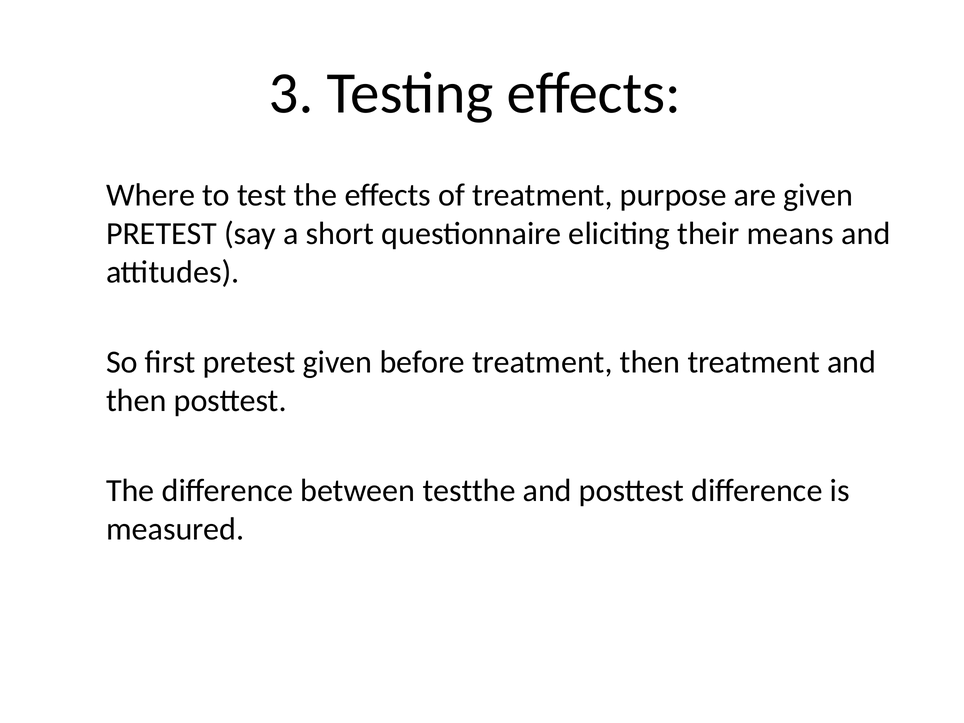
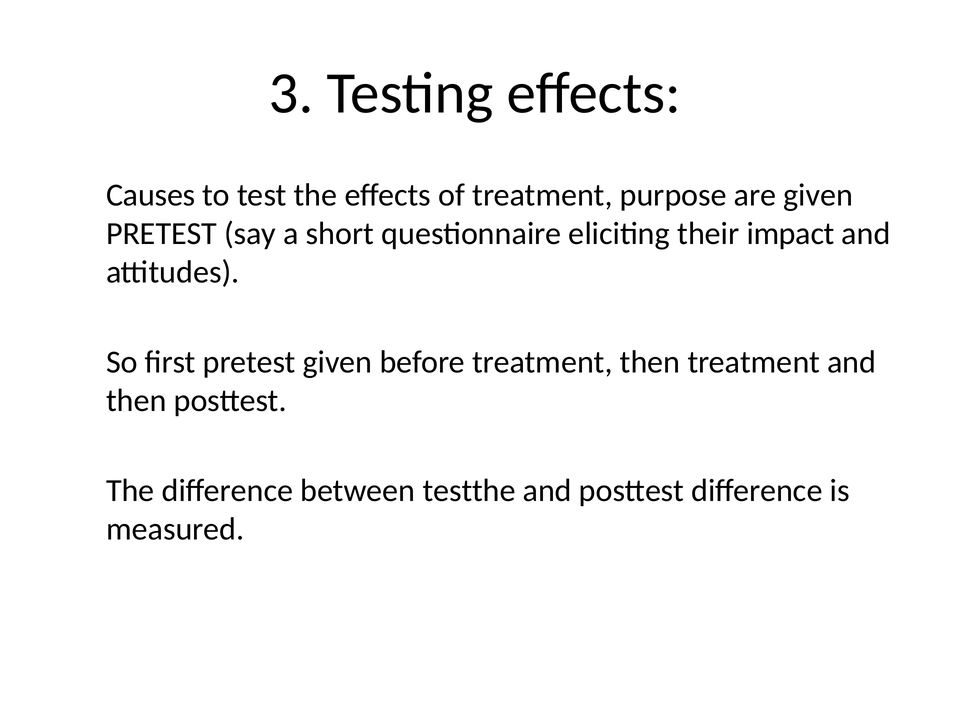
Where: Where -> Causes (151, 195)
means: means -> impact (791, 234)
